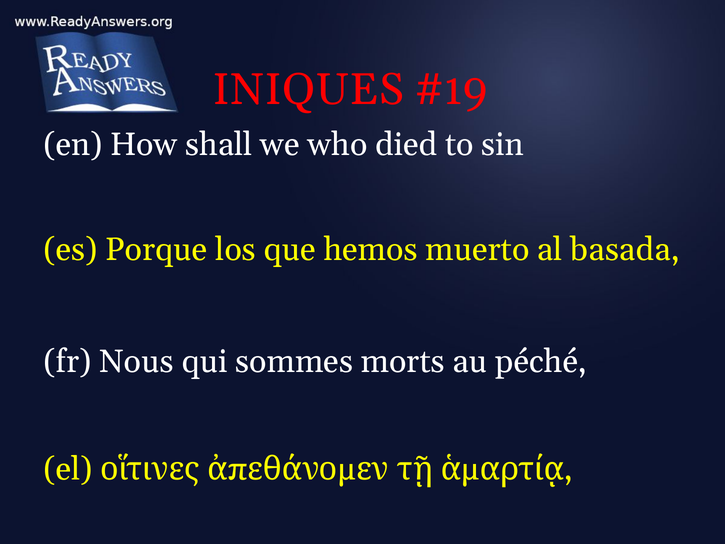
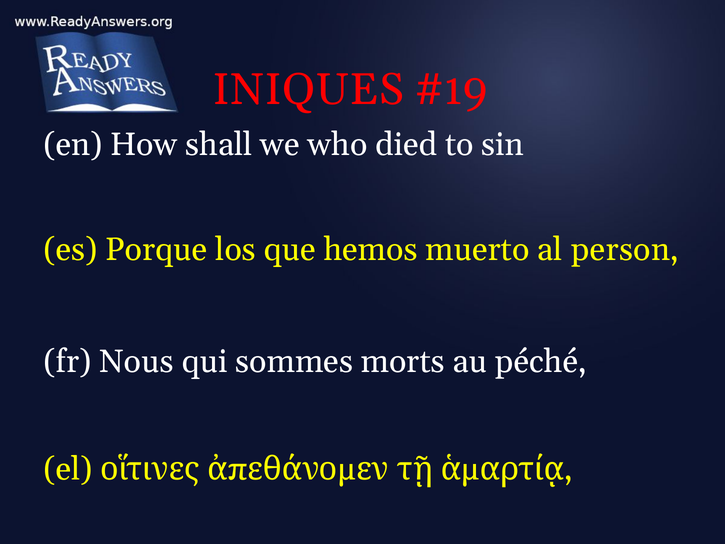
basada: basada -> person (625, 250)
